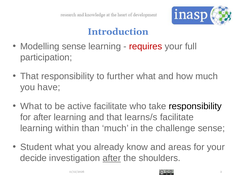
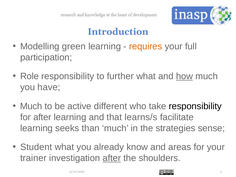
Modelling sense: sense -> green (74, 46)
requires colour: red -> orange (146, 46)
That: That -> Role (29, 76)
how underline: none -> present (184, 76)
What: What -> Much (31, 106)
active facilitate: facilitate -> different (111, 106)
within: within -> seeks (67, 128)
challenge: challenge -> strategies (176, 128)
decide: decide -> trainer (33, 158)
